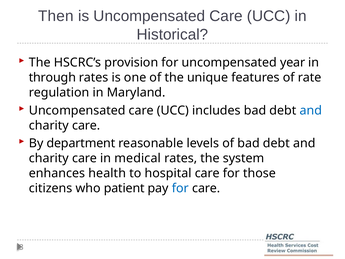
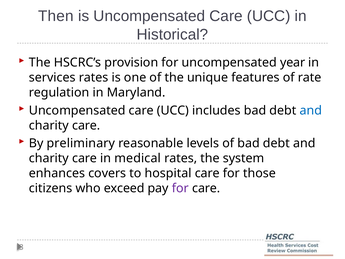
through: through -> services (52, 78)
department: department -> preliminary (81, 143)
health: health -> covers (107, 173)
patient: patient -> exceed (124, 188)
for colour: blue -> purple (180, 188)
